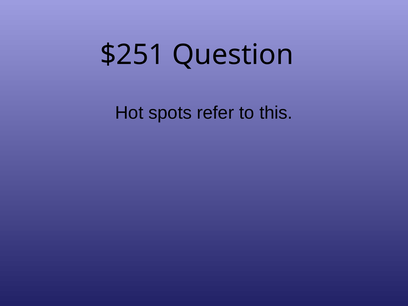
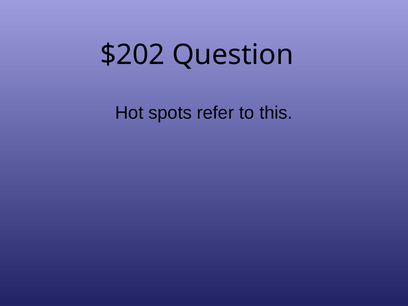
$251: $251 -> $202 (132, 55)
